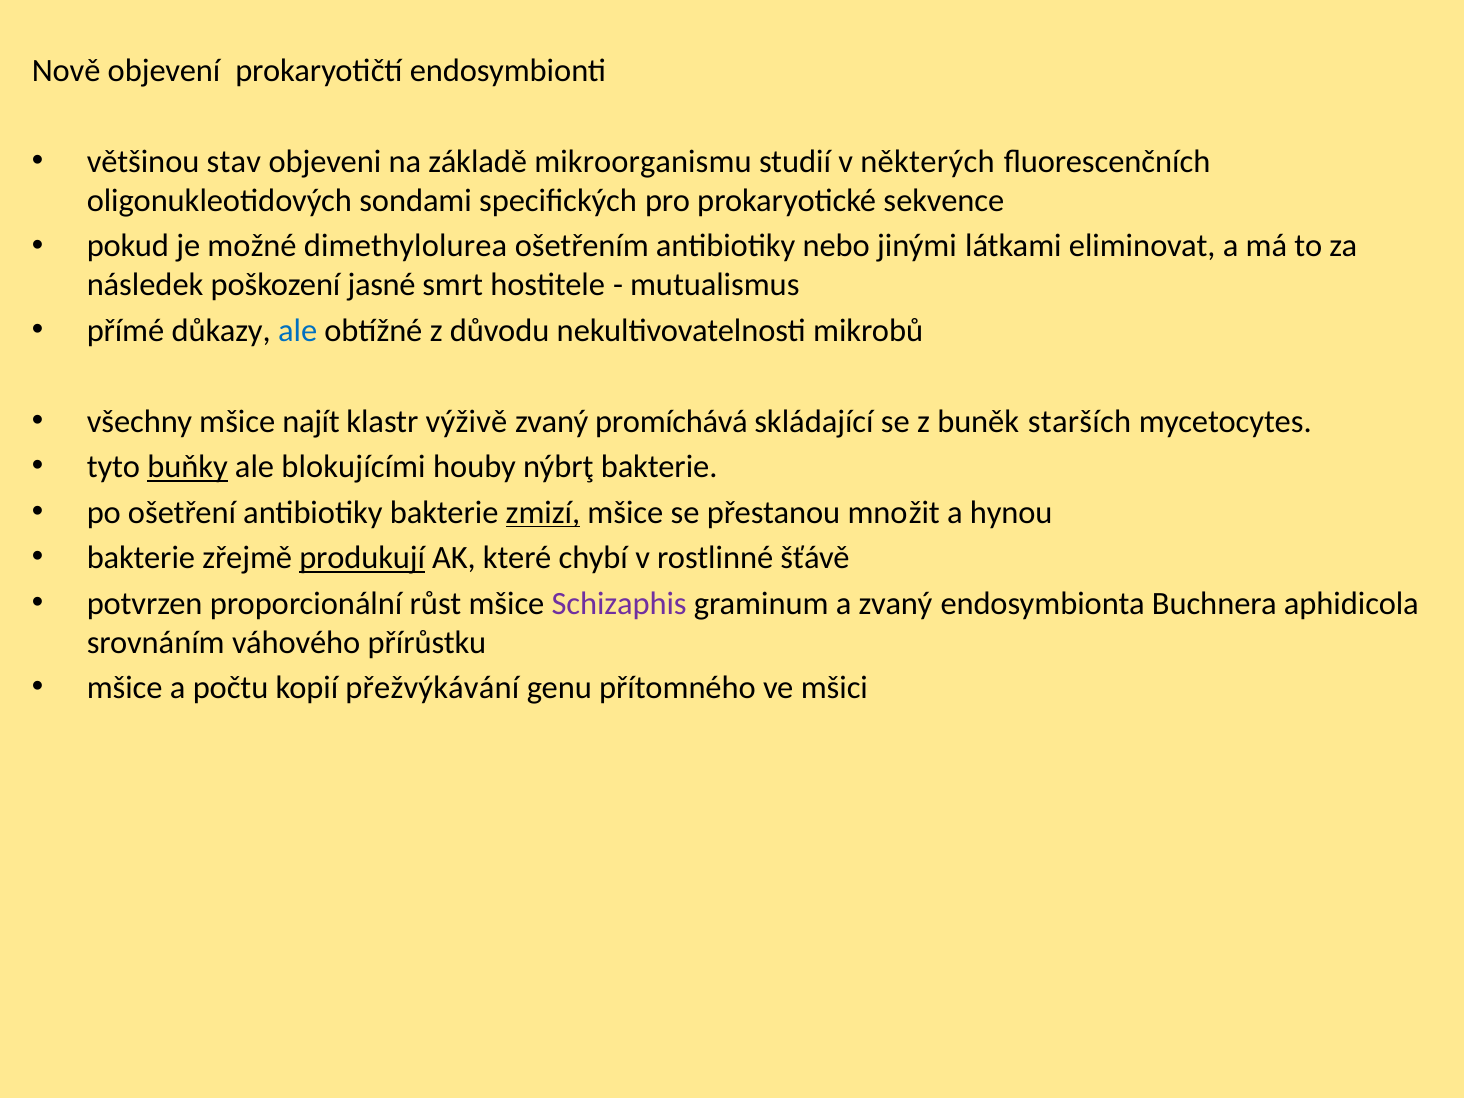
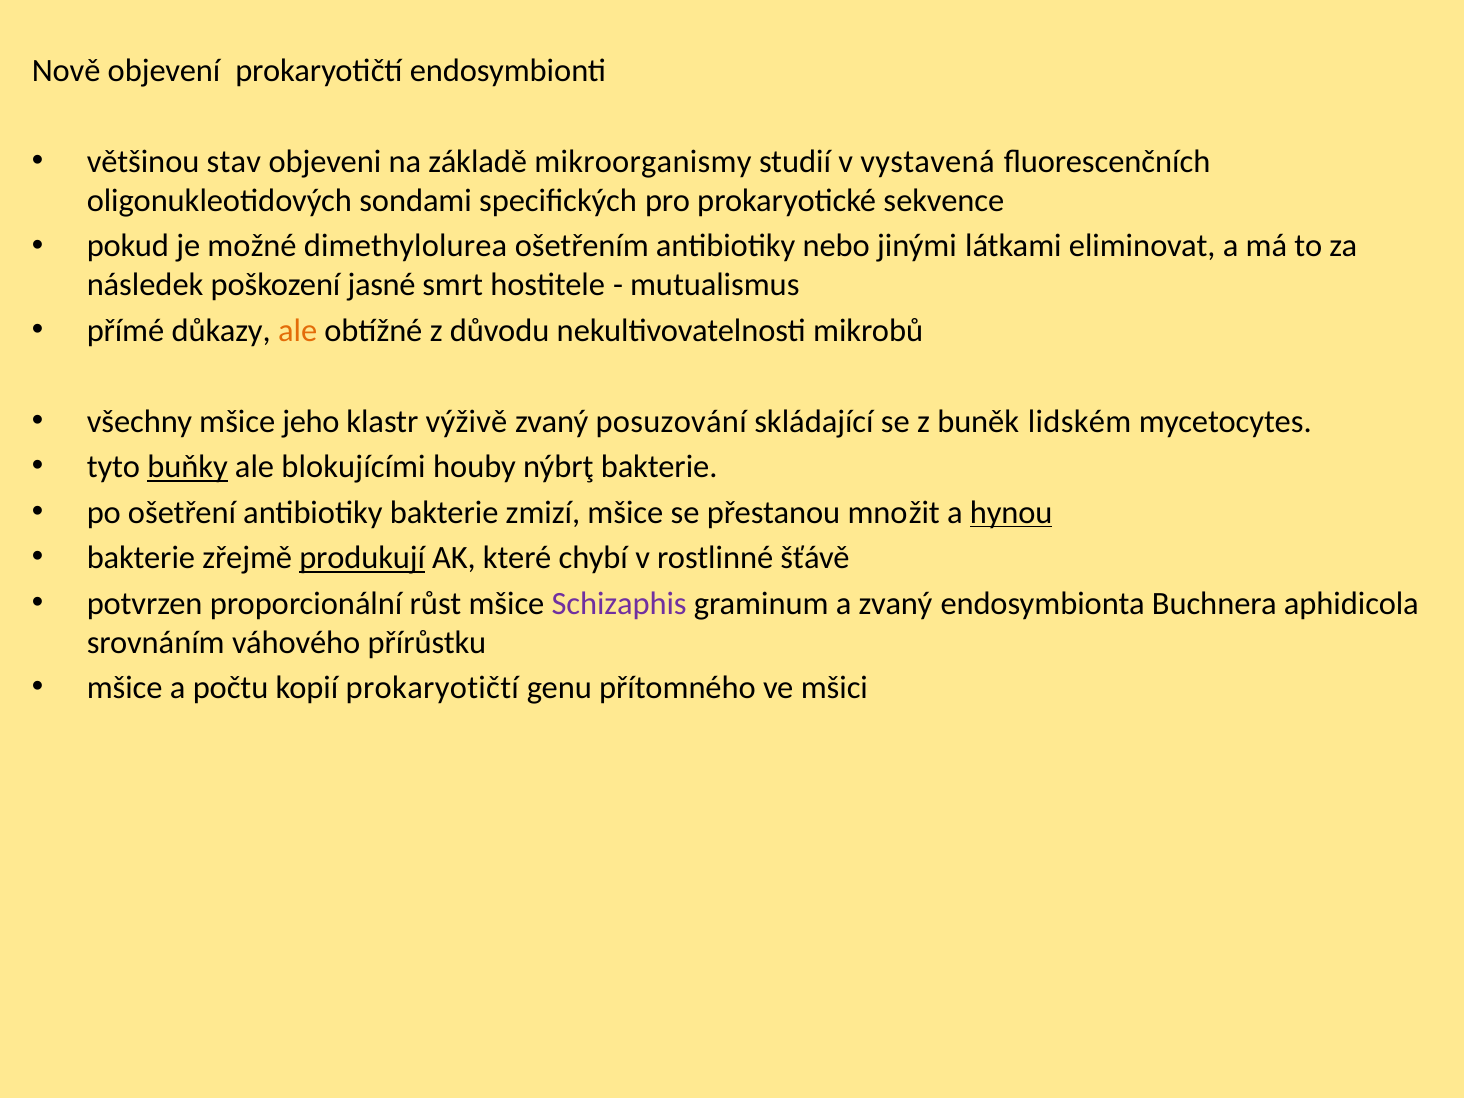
mikroorganismu: mikroorganismu -> mikroorganismy (643, 162)
některých: některých -> vystavená (927, 162)
ale colour: blue -> orange (298, 331)
najít: najít -> jeho (311, 422)
promíchává: promíchává -> posuzování (671, 422)
starších: starších -> lidském (1080, 422)
zmizí underline: present -> none (543, 513)
hynou underline: none -> present (1011, 513)
kopií přežvýkávání: přežvýkávání -> prokaryotičtí (432, 688)
